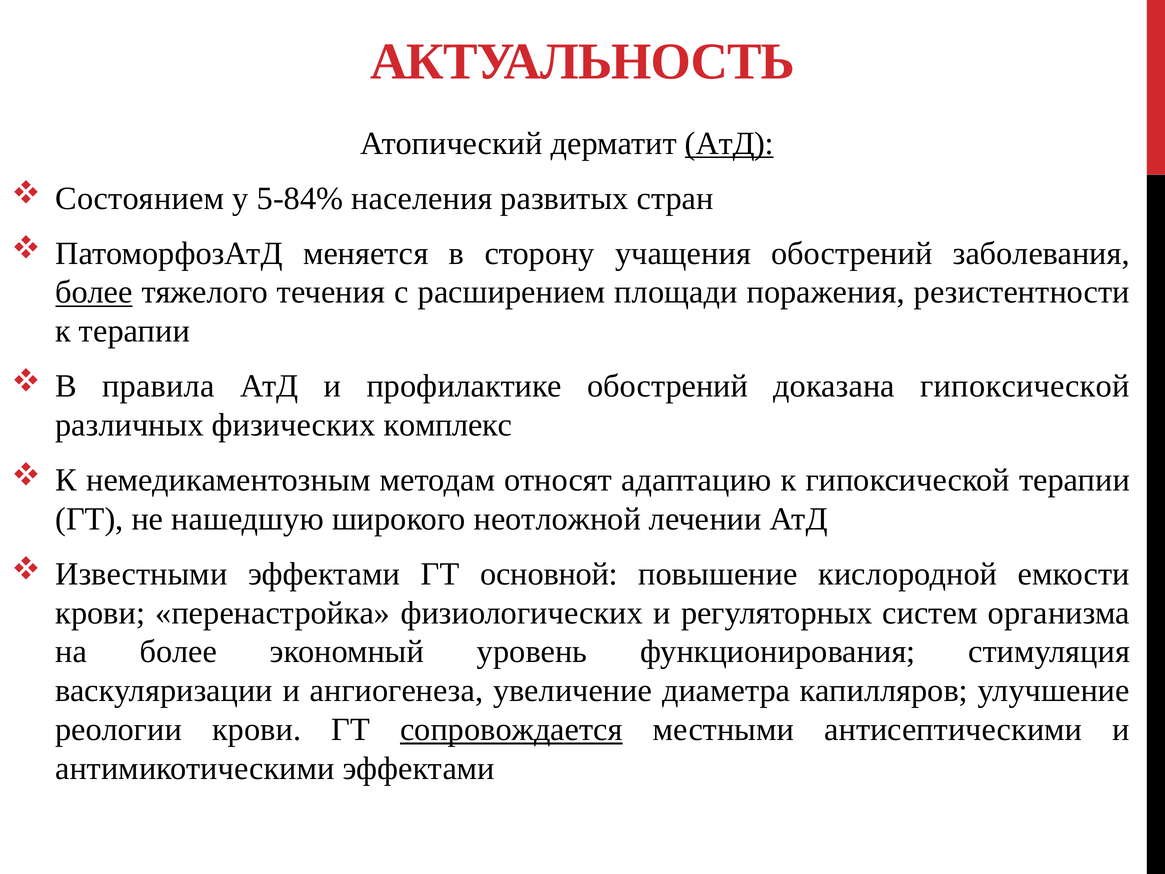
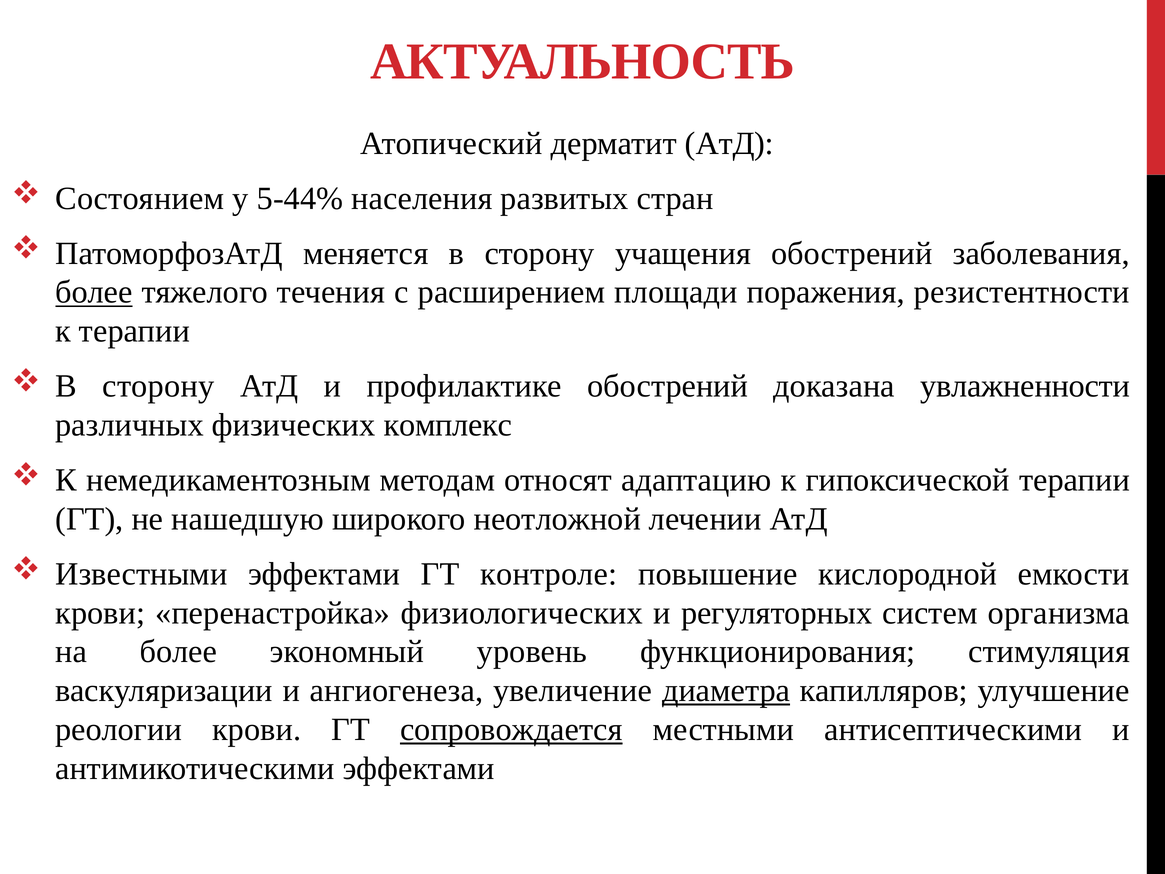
АтД underline: present -> none (729, 143)
5-84%: 5-84% -> 5-44% (300, 198)
правила: правила -> сторону (159, 386)
доказана гипоксической: гипоксической -> увлажненности (1025, 386)
основной: основной -> контроле (549, 574)
диаметра underline: none -> present (726, 690)
